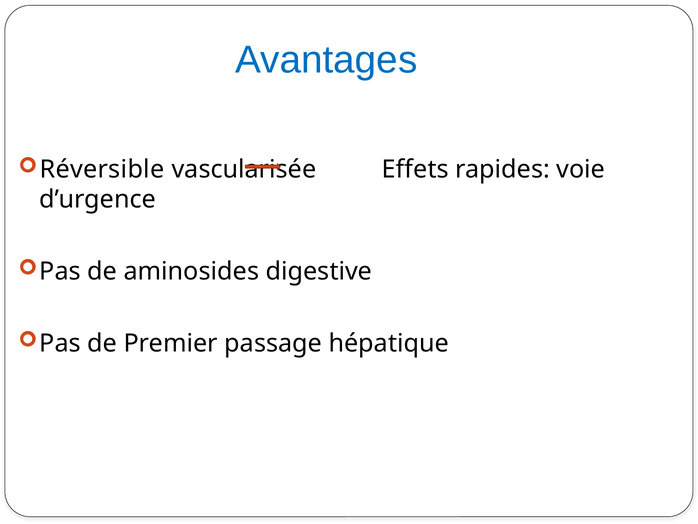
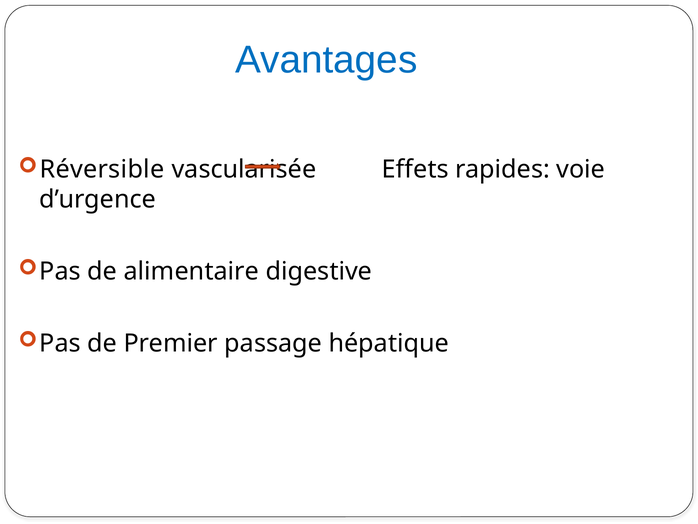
aminosides: aminosides -> alimentaire (191, 271)
